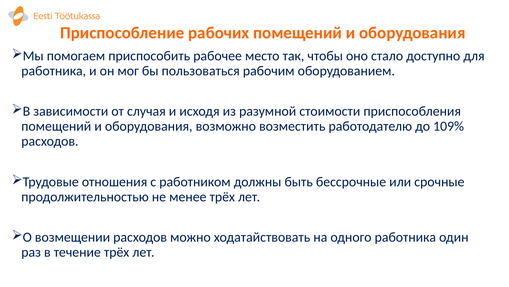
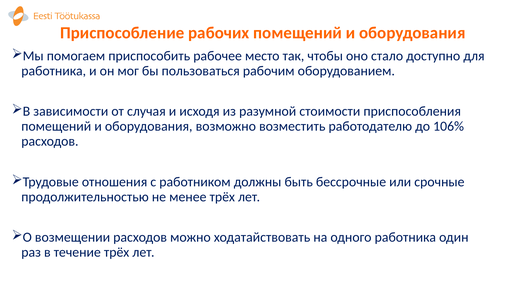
109%: 109% -> 106% (449, 126)
